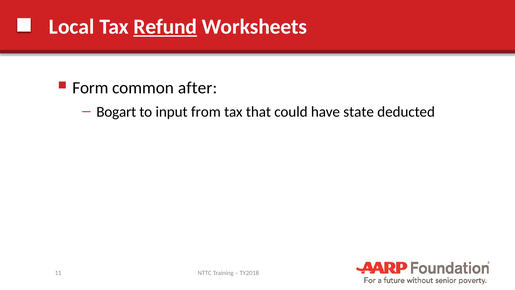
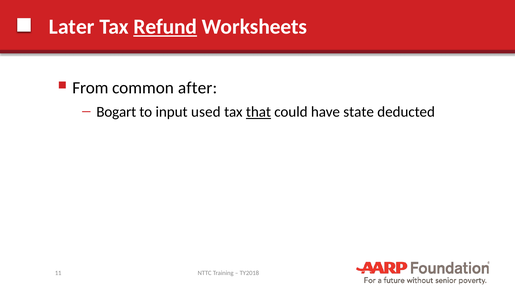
Local: Local -> Later (72, 27)
Form: Form -> From (90, 88)
from: from -> used (206, 112)
that underline: none -> present (258, 112)
